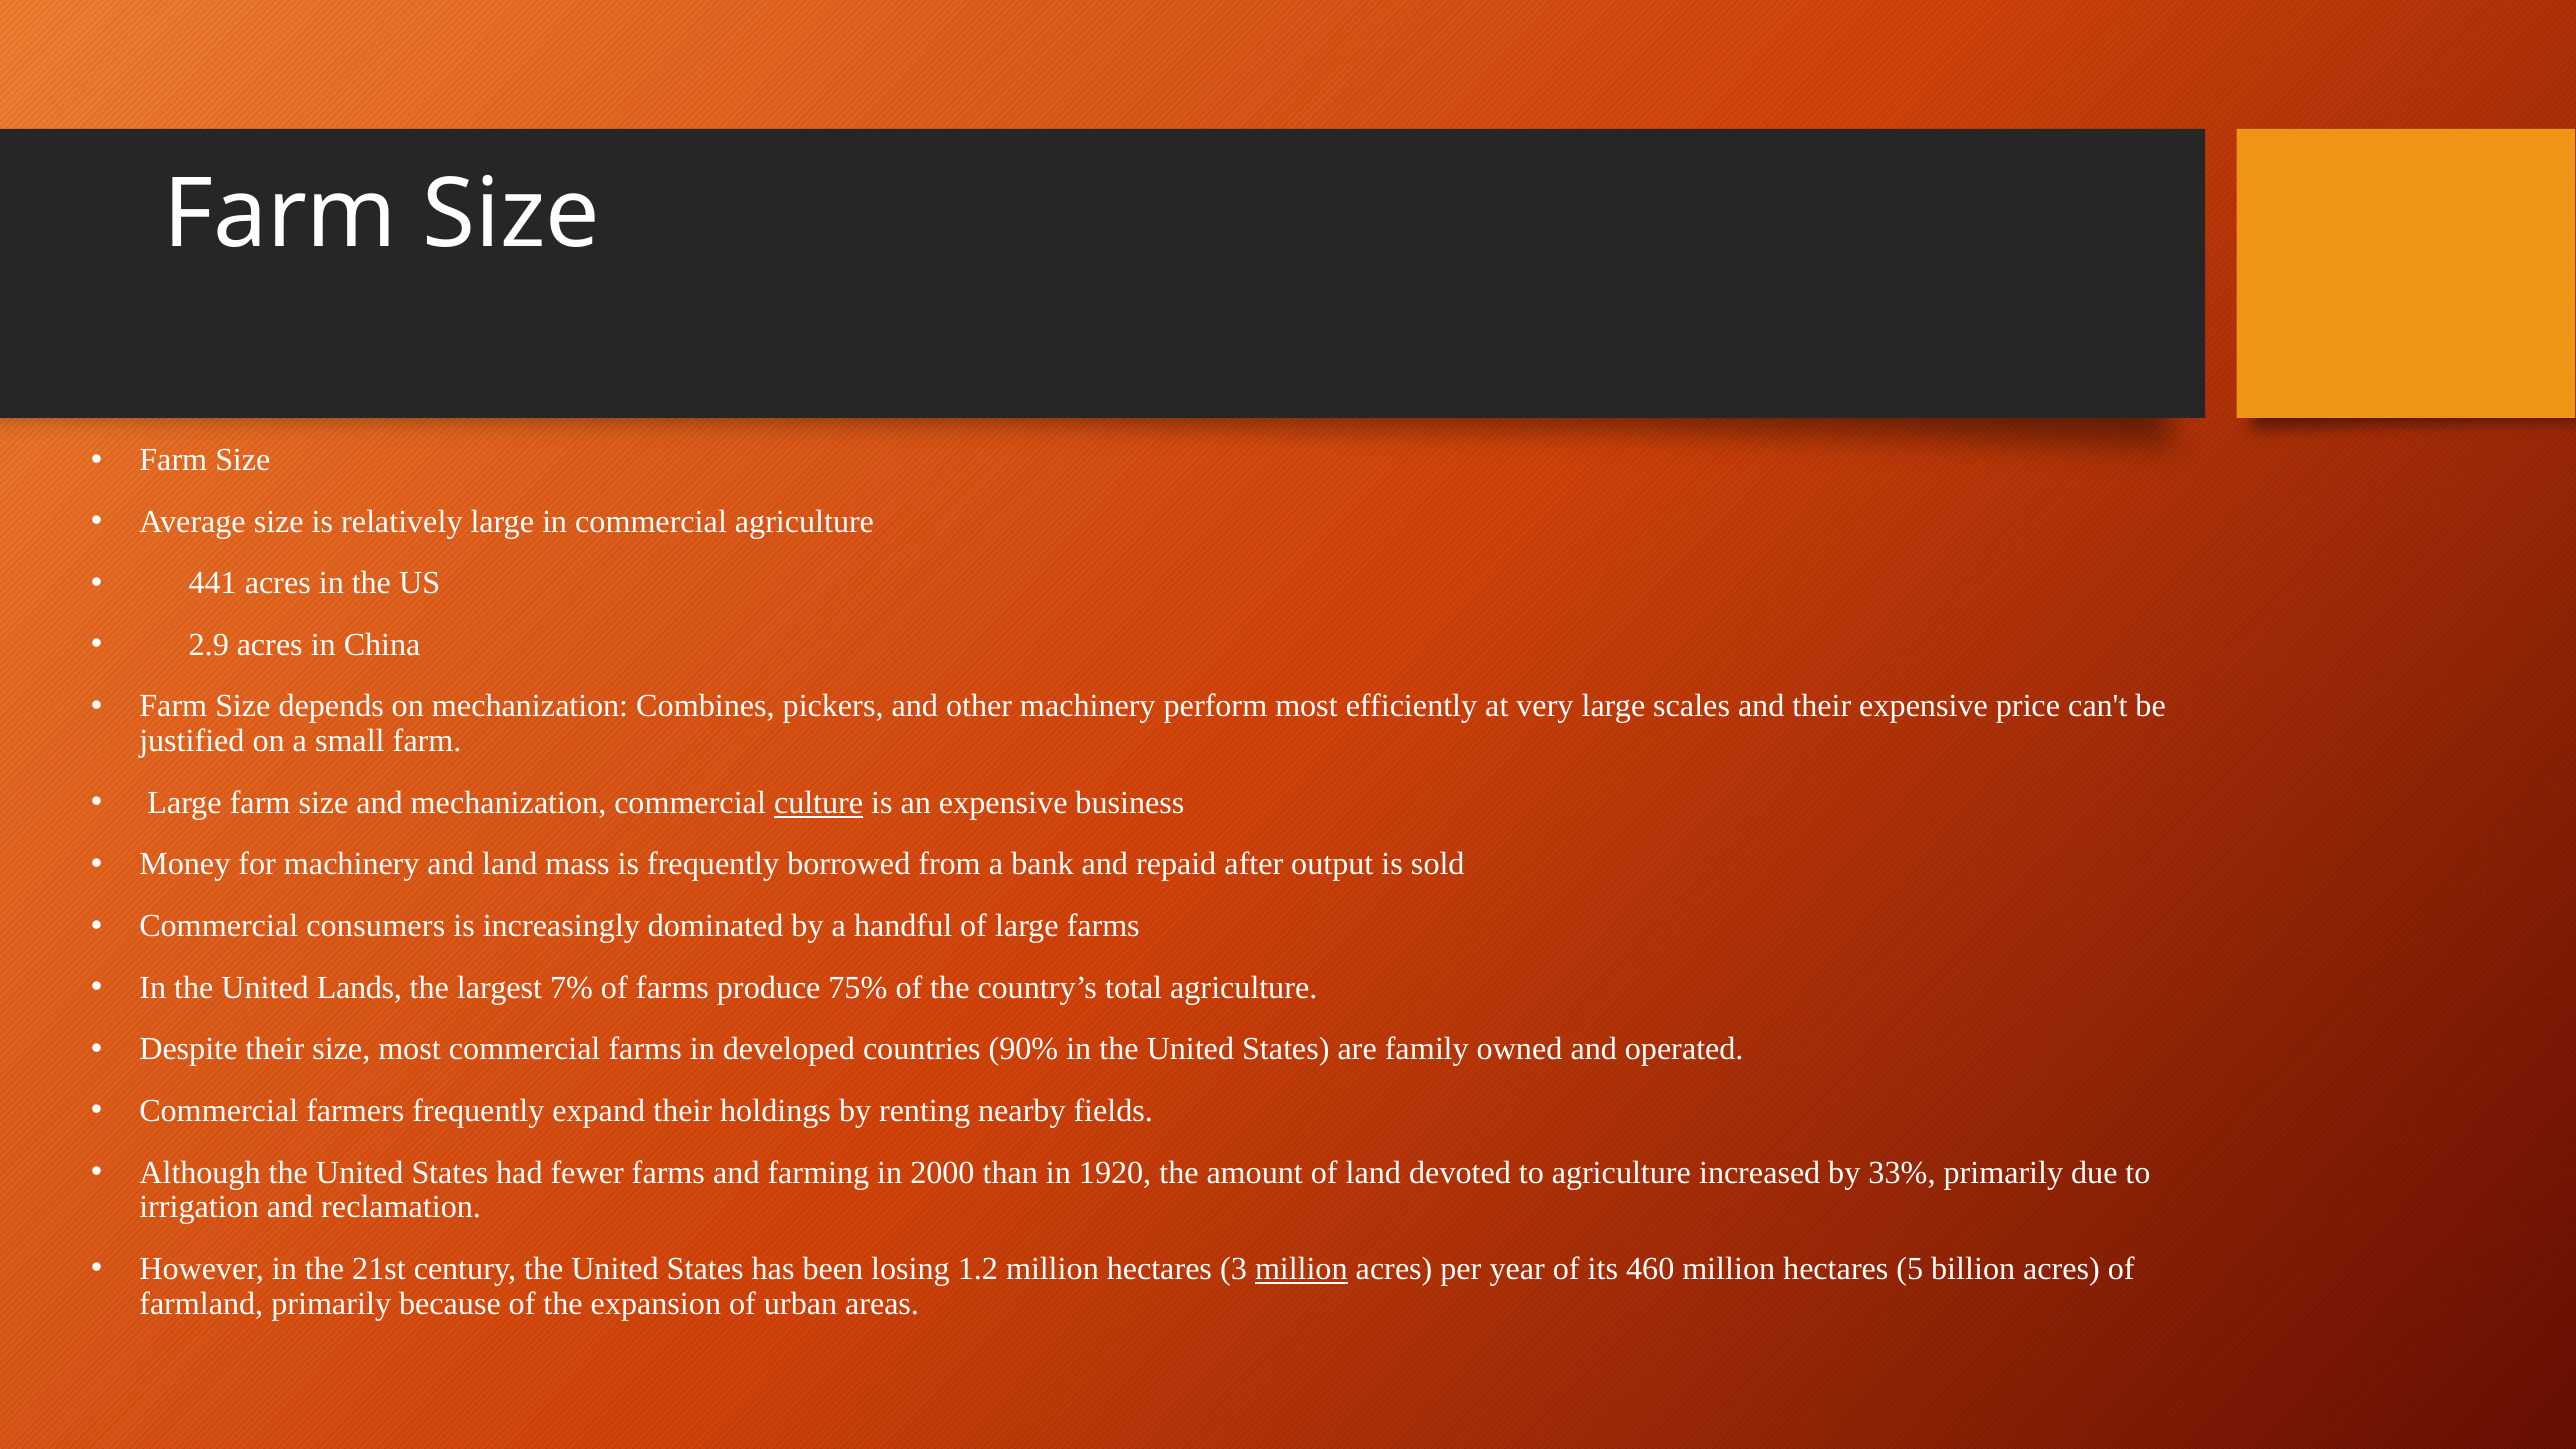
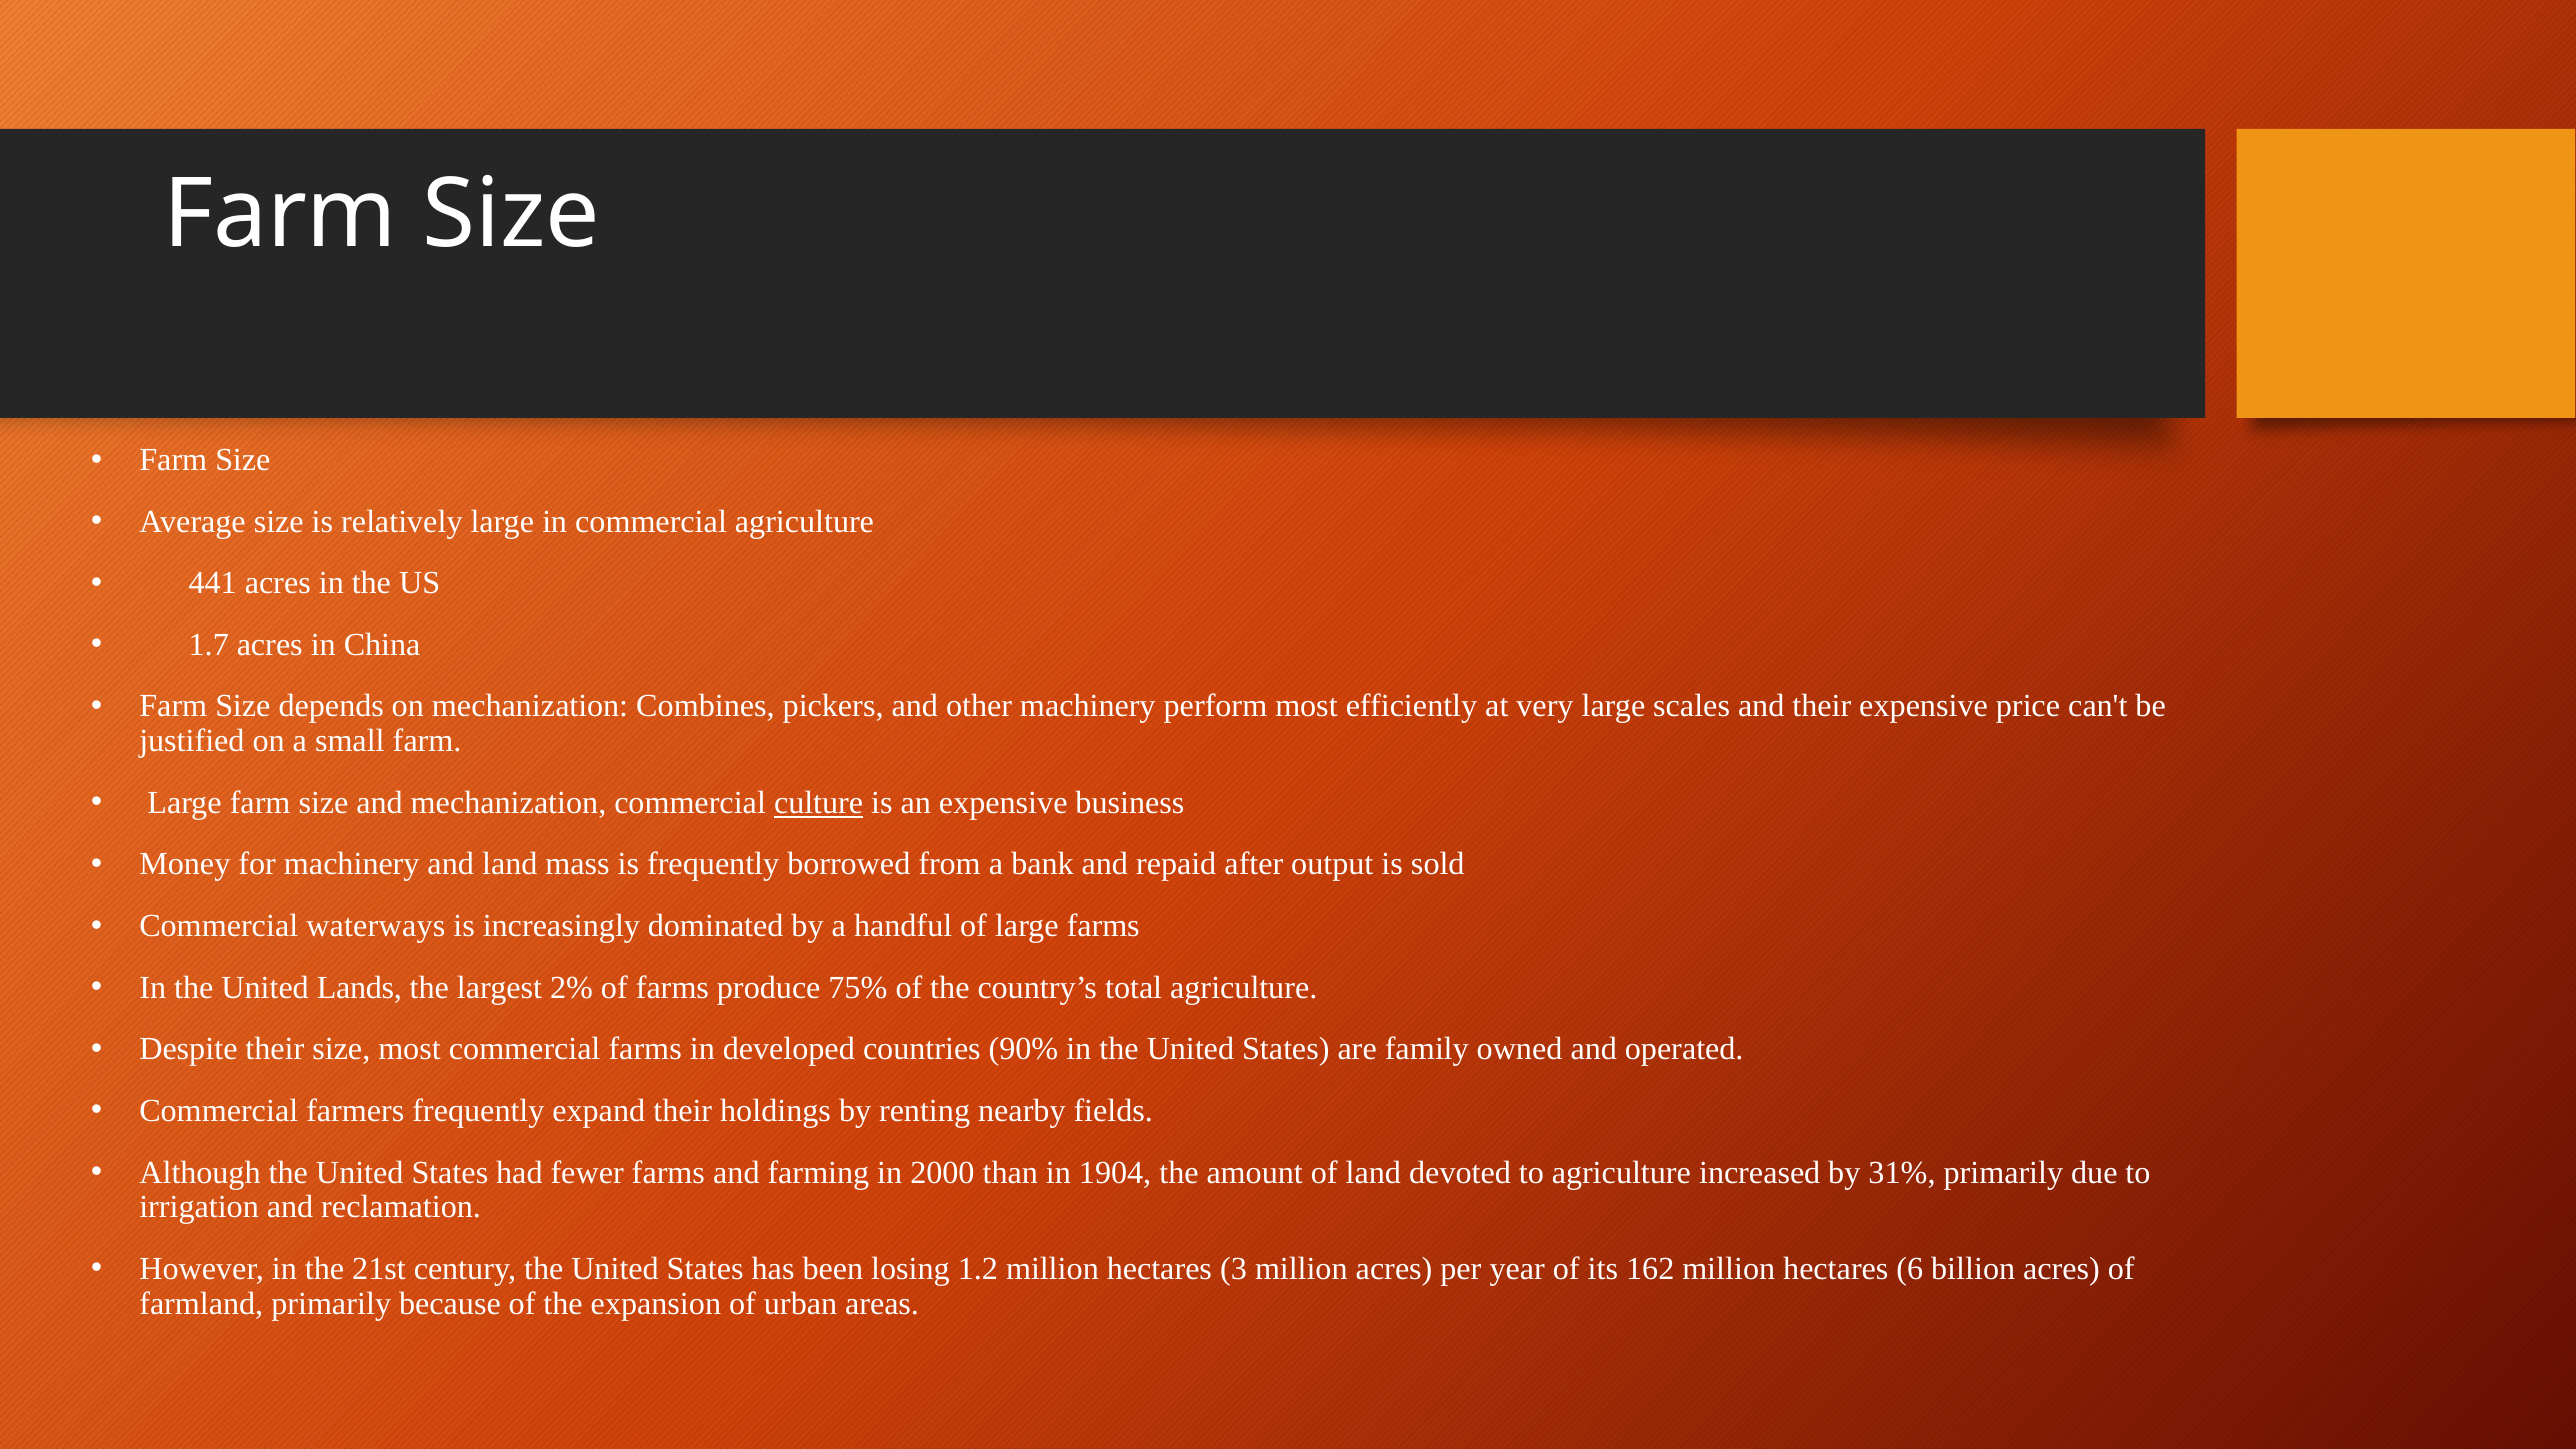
2.9: 2.9 -> 1.7 (209, 645)
consumers: consumers -> waterways (376, 926)
7%: 7% -> 2% (572, 988)
1920: 1920 -> 1904 (1115, 1172)
33%: 33% -> 31% (1902, 1172)
million underline: present -> none (1301, 1269)
460: 460 -> 162 (1650, 1269)
5: 5 -> 6 (1910, 1269)
